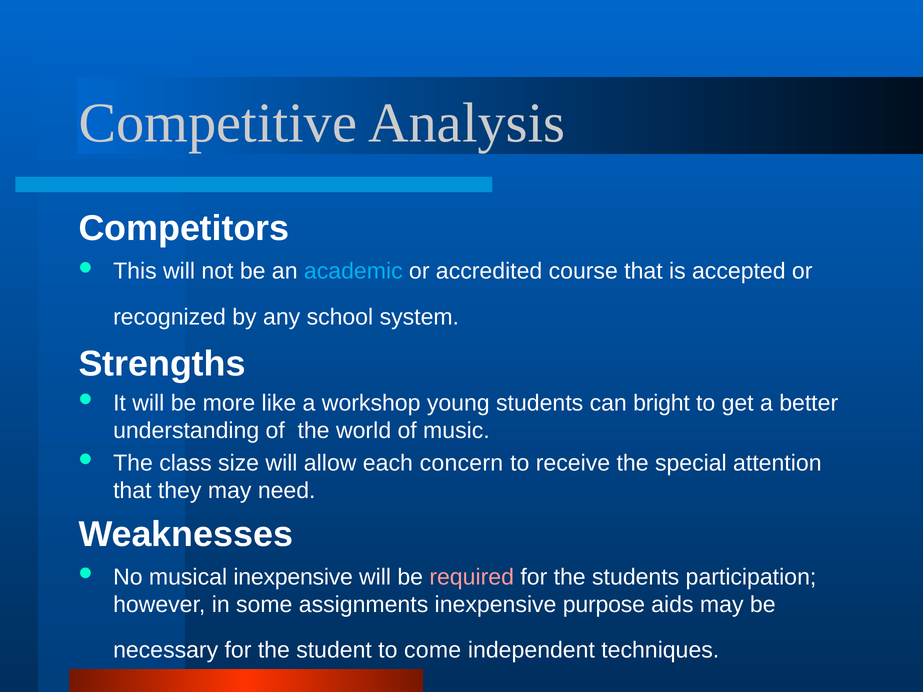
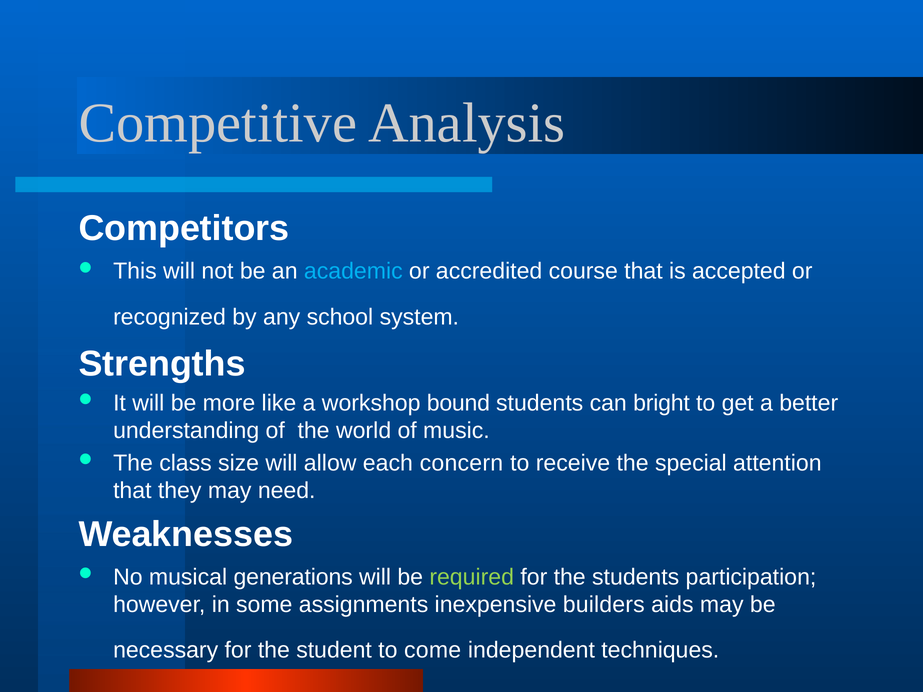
young: young -> bound (458, 403)
musical inexpensive: inexpensive -> generations (293, 577)
required colour: pink -> light green (472, 577)
purpose: purpose -> builders (604, 605)
